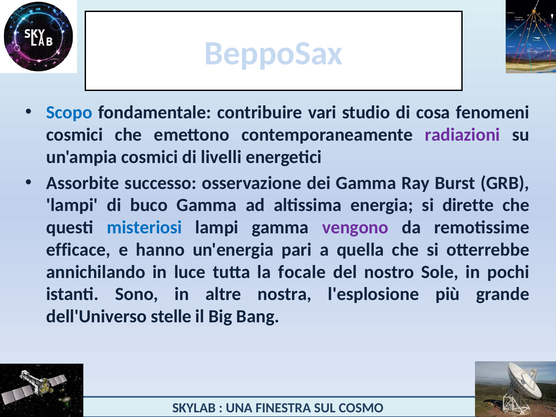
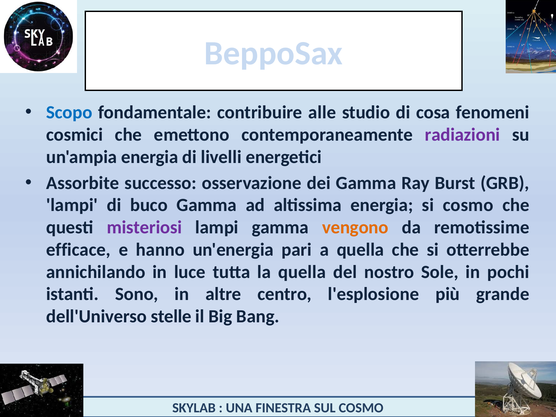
vari: vari -> alle (322, 113)
un'ampia cosmici: cosmici -> energia (150, 157)
si dirette: dirette -> cosmo (468, 205)
misteriosi colour: blue -> purple (144, 227)
vengono colour: purple -> orange (355, 227)
la focale: focale -> quella (302, 272)
nostra: nostra -> centro (285, 294)
